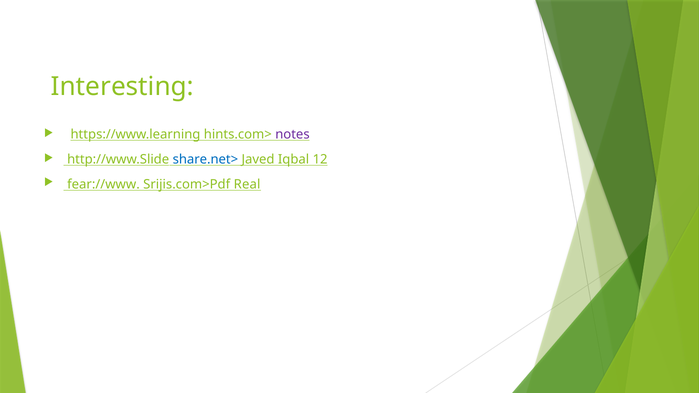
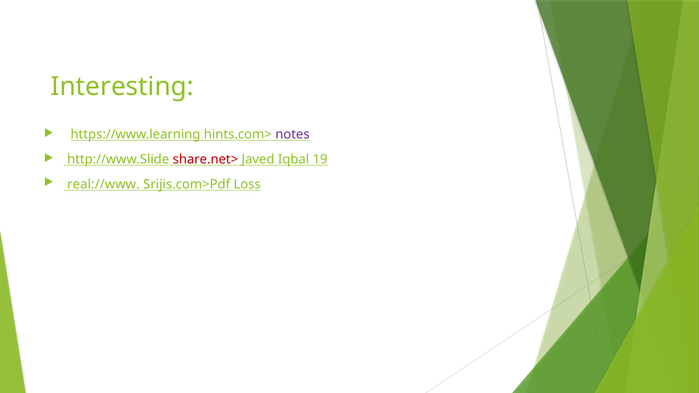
share.net> colour: blue -> red (205, 159)
12: 12 -> 19 (320, 159)
fear://www: fear://www -> real://www (103, 185)
Real: Real -> Loss (247, 185)
